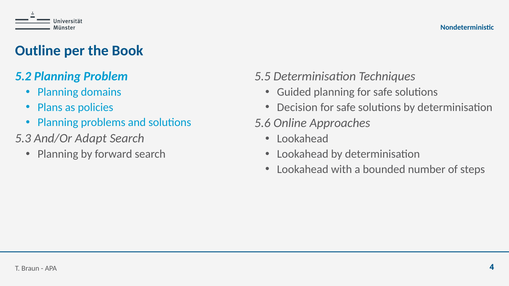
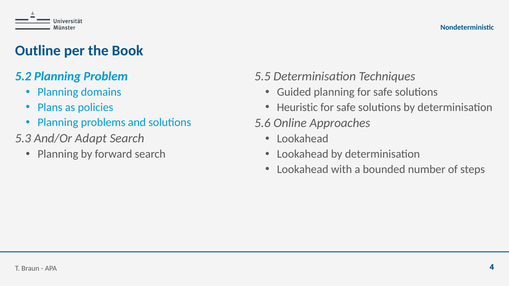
Decision: Decision -> Heuristic (297, 107)
